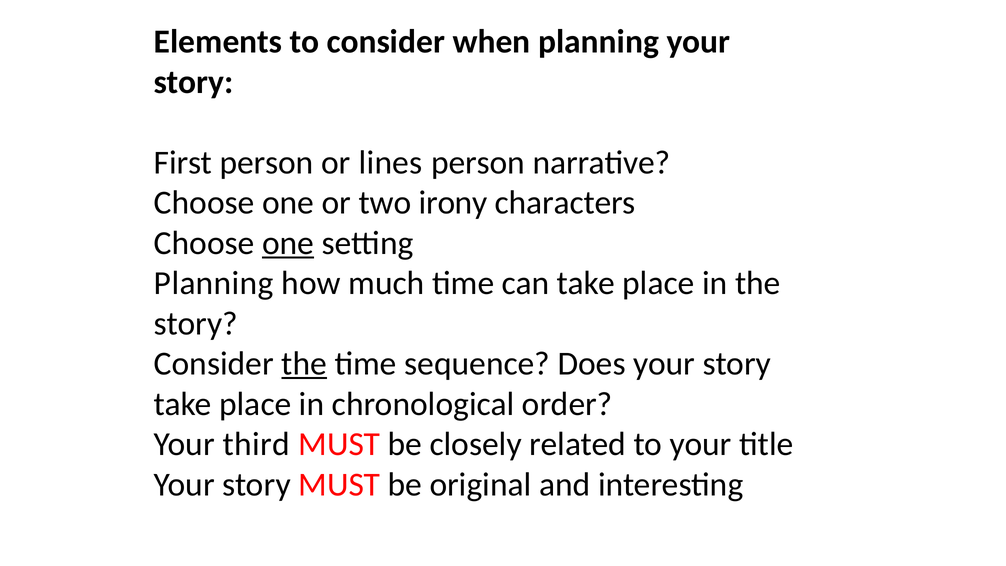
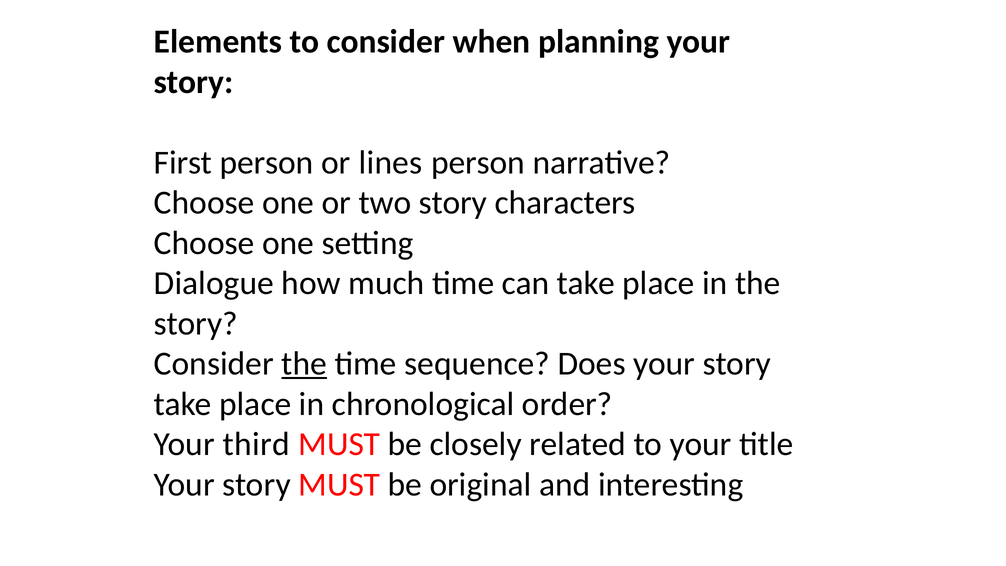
two irony: irony -> story (453, 203)
one underline: present -> none (288, 243)
Planning: Planning -> Dialogue (214, 283)
